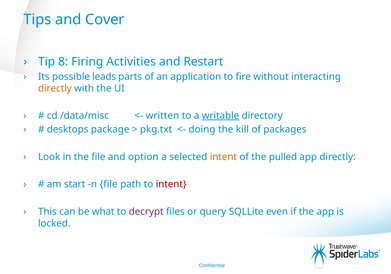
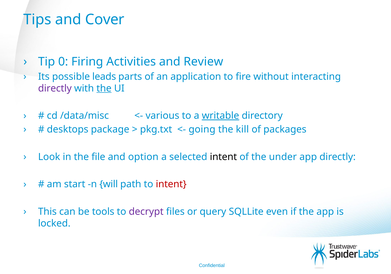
8: 8 -> 0 (63, 62)
Restart: Restart -> Review (203, 62)
directly colour: orange -> purple (55, 88)
the underline: none -> present (104, 88)
written: written -> various (162, 116)
doing: doing -> going (202, 129)
intent colour: orange -> black (223, 157)
pulled: pulled -> under (283, 157)
n file: file -> will (109, 184)
what: what -> tools (103, 211)
